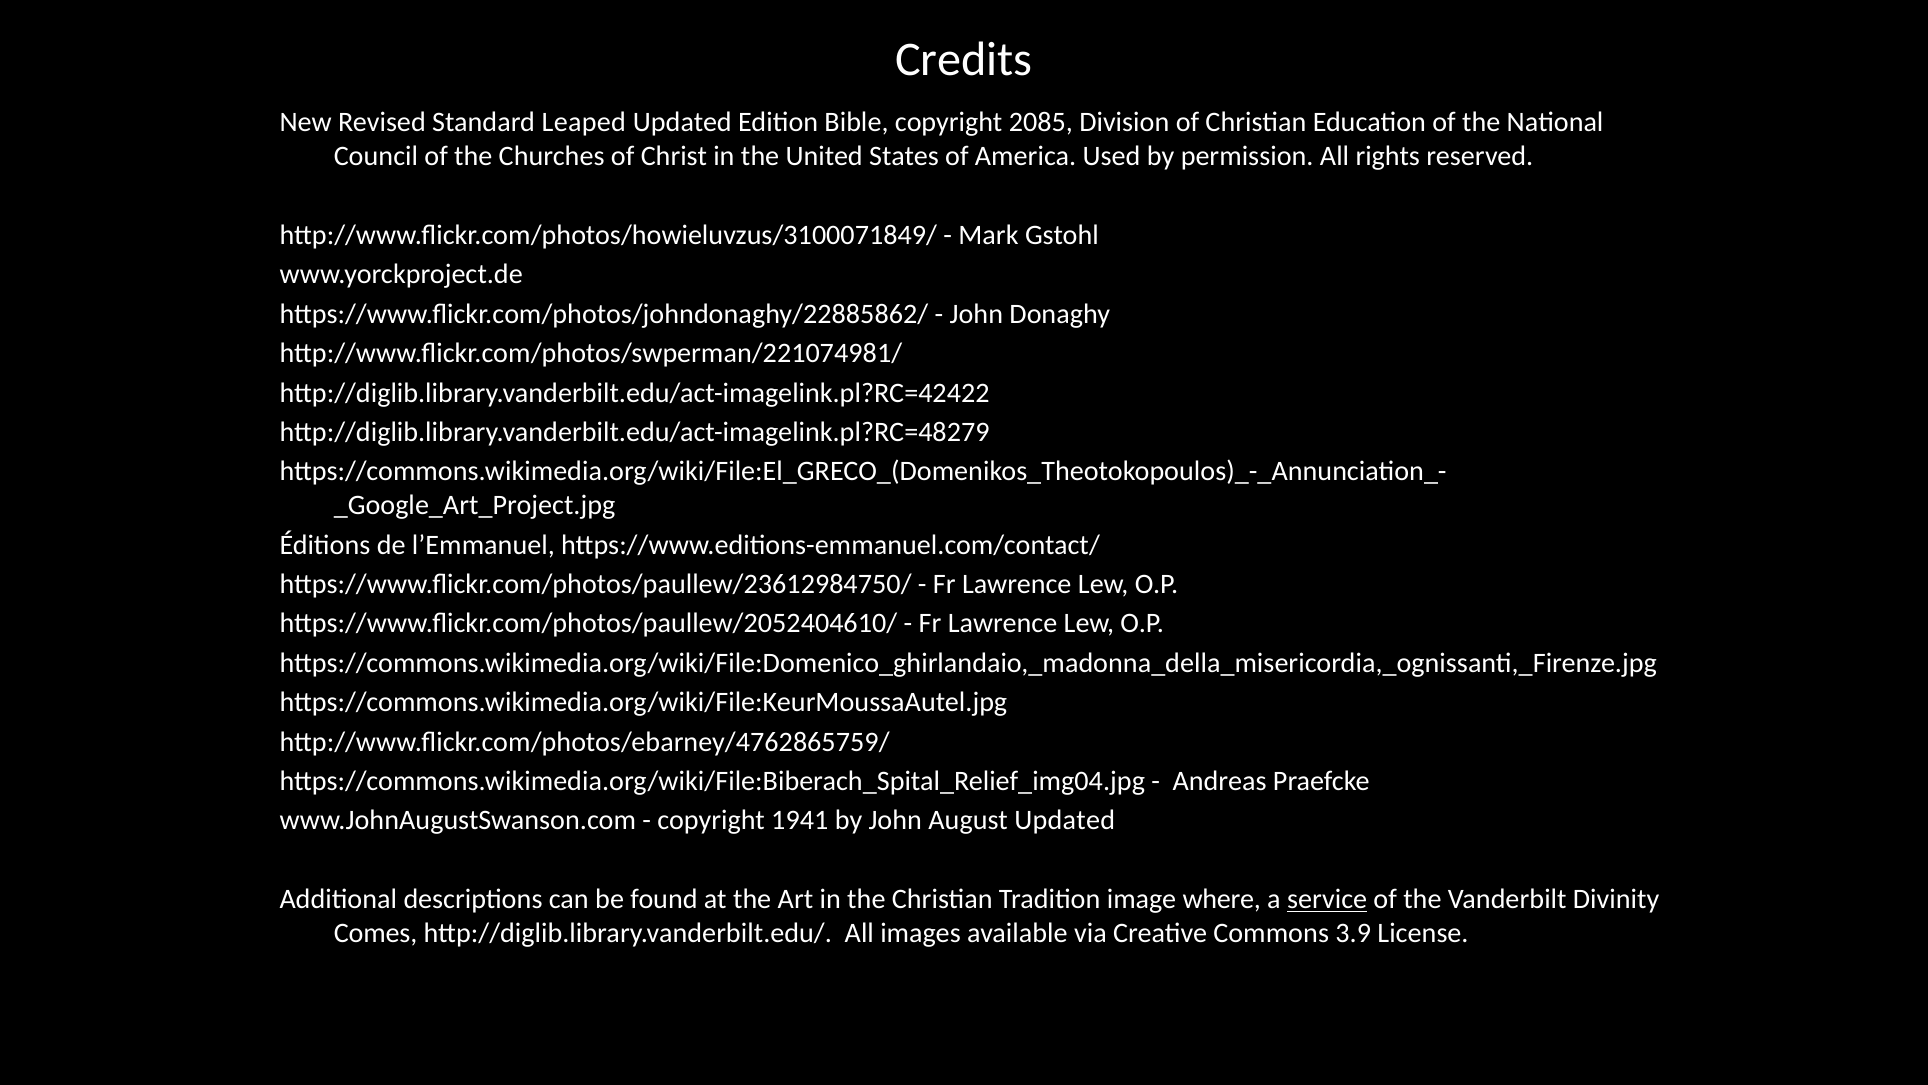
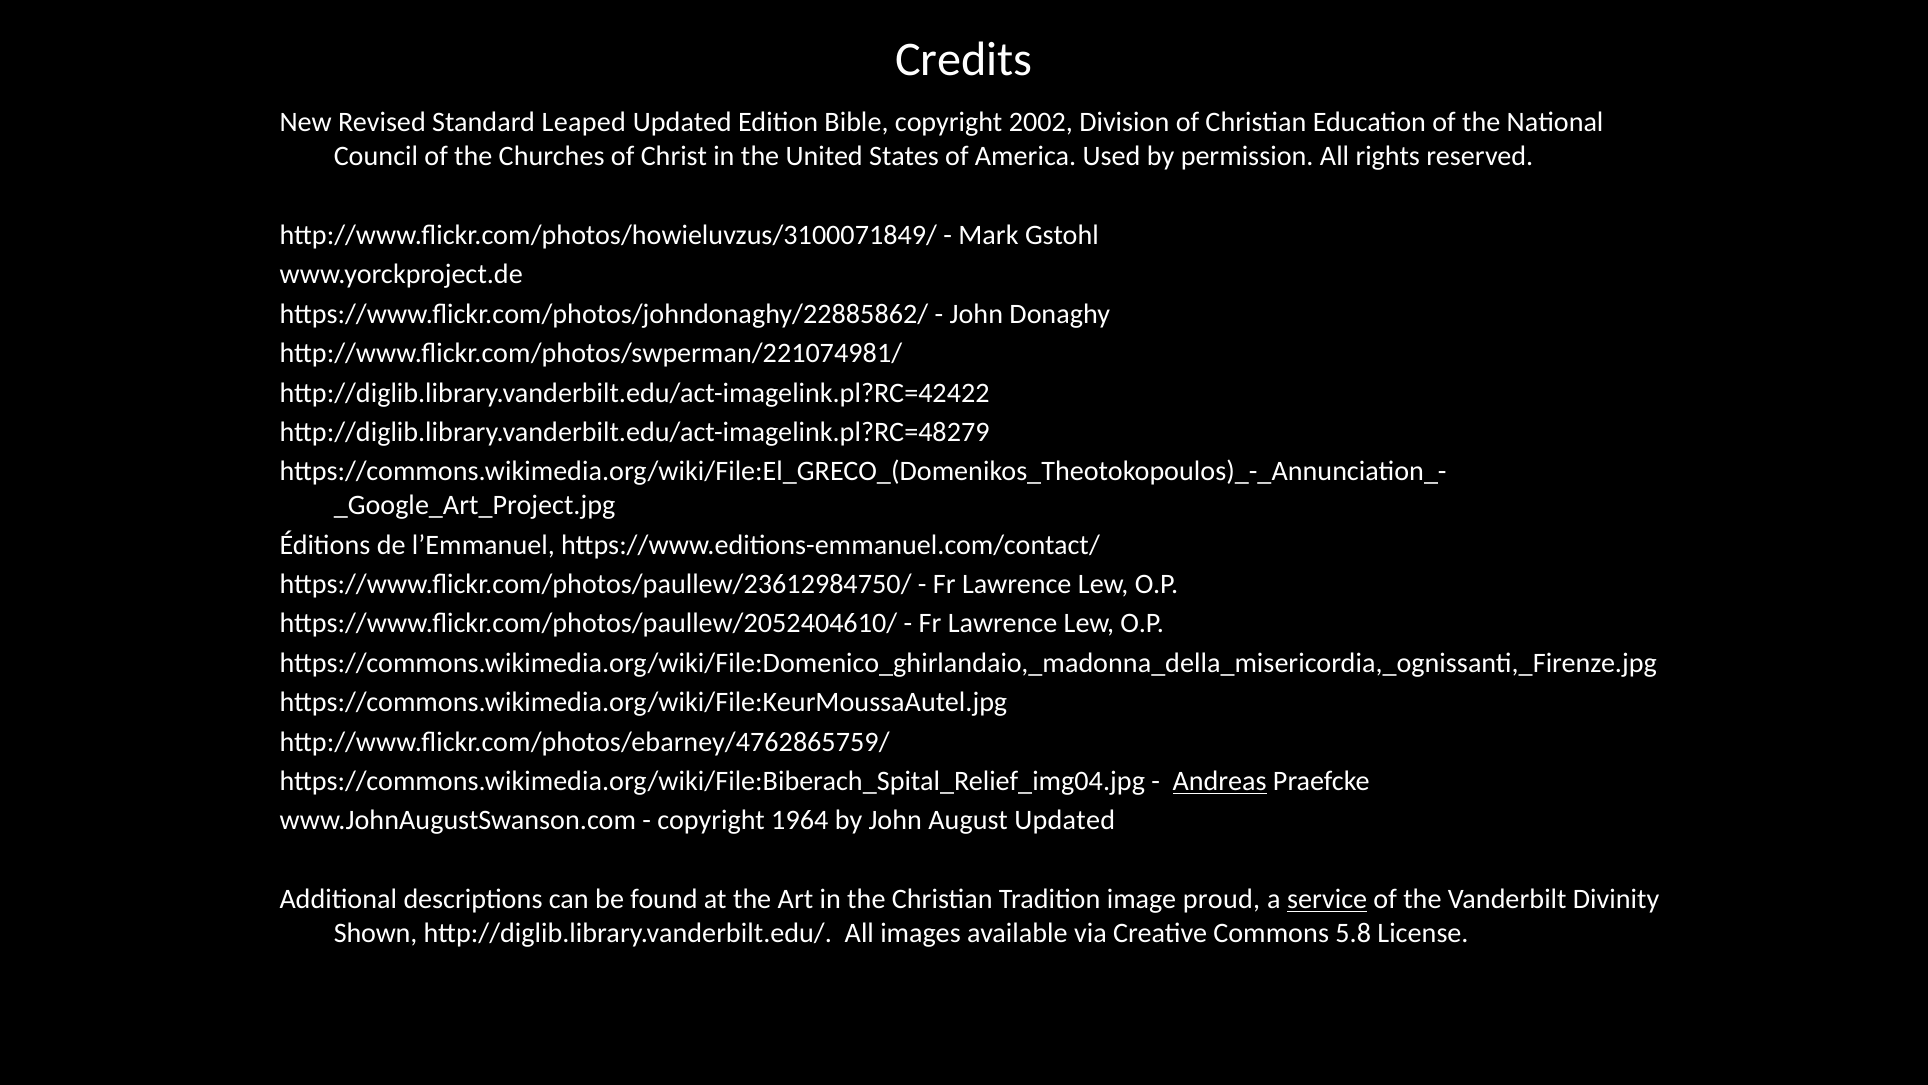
2085: 2085 -> 2002 (1041, 122)
Andreas underline: none -> present (1220, 781)
1941: 1941 -> 1964 (800, 820)
where: where -> proud (1222, 899)
Comes: Comes -> Shown (376, 933)
3.9: 3.9 -> 5.8 (1353, 933)
